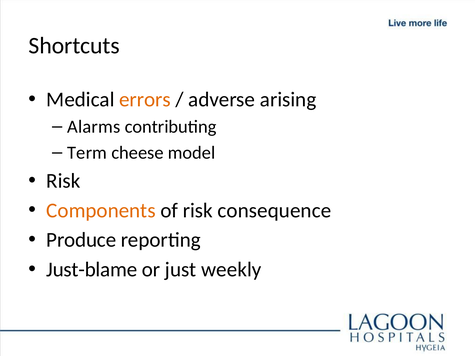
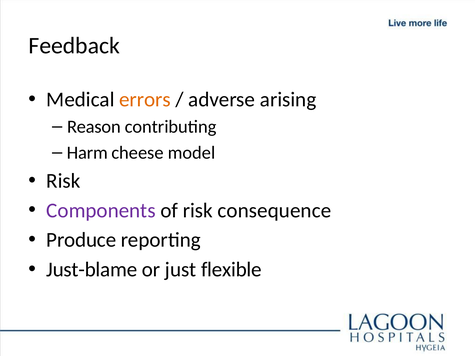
Shortcuts: Shortcuts -> Feedback (74, 46)
Alarms: Alarms -> Reason (94, 127)
Term: Term -> Harm (87, 153)
Components colour: orange -> purple (101, 211)
weekly: weekly -> flexible (231, 270)
